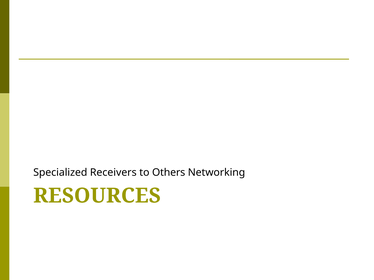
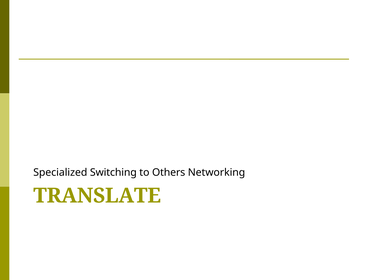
Receivers: Receivers -> Switching (113, 173)
RESOURCES: RESOURCES -> TRANSLATE (97, 196)
